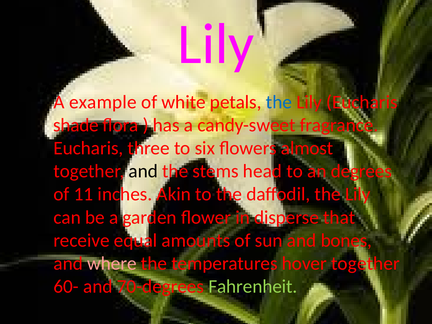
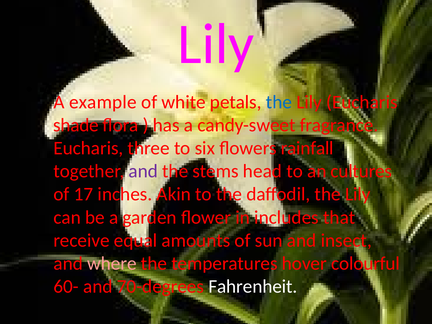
almost: almost -> rainfall (307, 148)
and colour: black -> purple (143, 171)
degrees: degrees -> cultures (361, 171)
11: 11 -> 17 (84, 194)
disperse: disperse -> includes (287, 217)
bones: bones -> insect (346, 240)
hover together: together -> colourful (366, 263)
Fahrenheit colour: light green -> white (253, 287)
